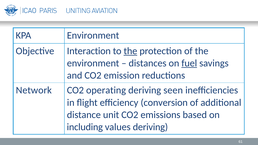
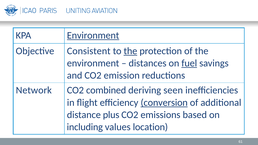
Environment underline: none -> present (93, 35)
Interaction: Interaction -> Consistent (89, 51)
operating: operating -> combined (106, 90)
conversion underline: none -> present (164, 103)
unit: unit -> plus (111, 115)
values deriving: deriving -> location (150, 127)
